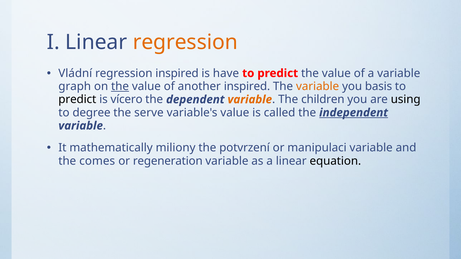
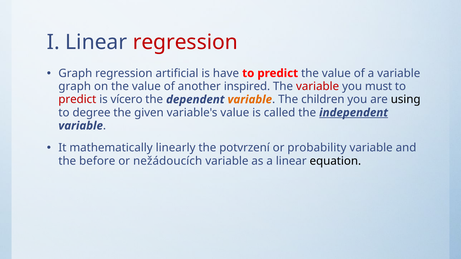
regression colour: orange -> red (185, 42)
Vládní: Vládní -> Graph (75, 73)
regression inspired: inspired -> artificial (177, 73)
the underline: present -> none (120, 87)
variable colour: orange -> red (318, 87)
basis: basis -> must (379, 87)
predict colour: black -> red (77, 100)
serve: serve -> given (149, 113)
miliony: miliony -> linearly (176, 148)
manipulaci: manipulaci -> probability (317, 148)
comes: comes -> before (97, 161)
regeneration: regeneration -> nežádoucích (168, 161)
